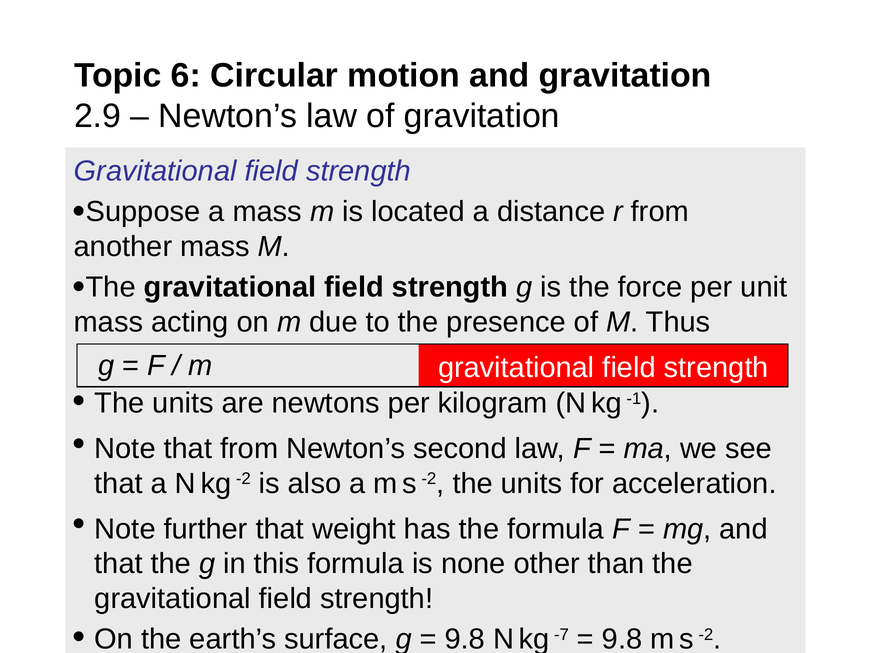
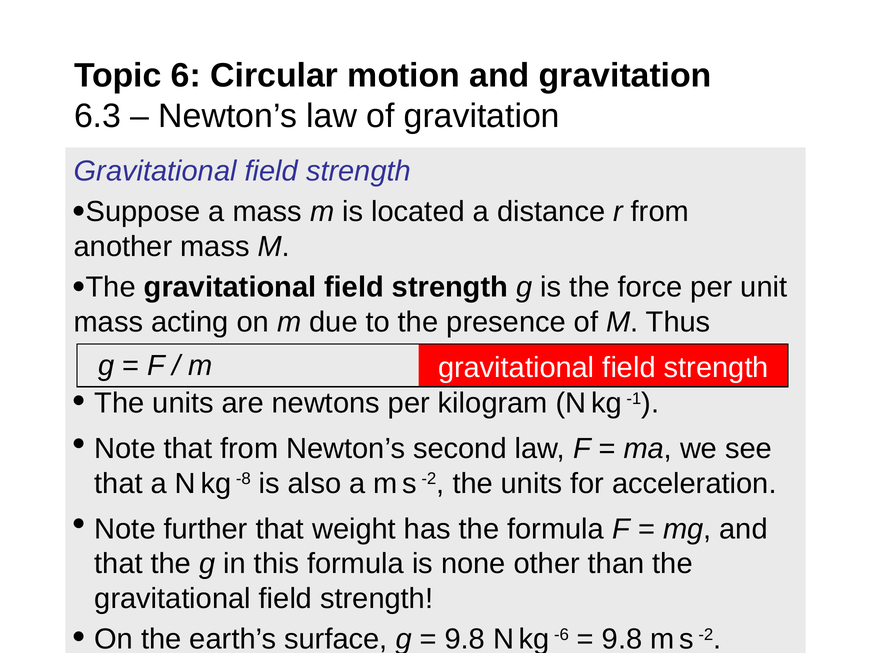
2.9: 2.9 -> 6.3 (98, 116)
kg -2: -2 -> -8 (243, 479)
-7: -7 -> -6 (561, 635)
